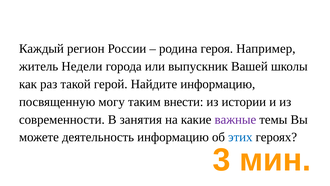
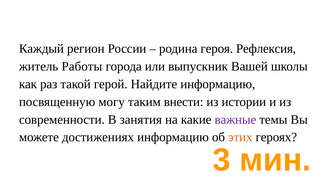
Например: Например -> Рефлексия (266, 49)
Недели: Недели -> Работы (82, 66)
деятельность: деятельность -> достижениях (98, 137)
этих colour: blue -> orange (240, 137)
